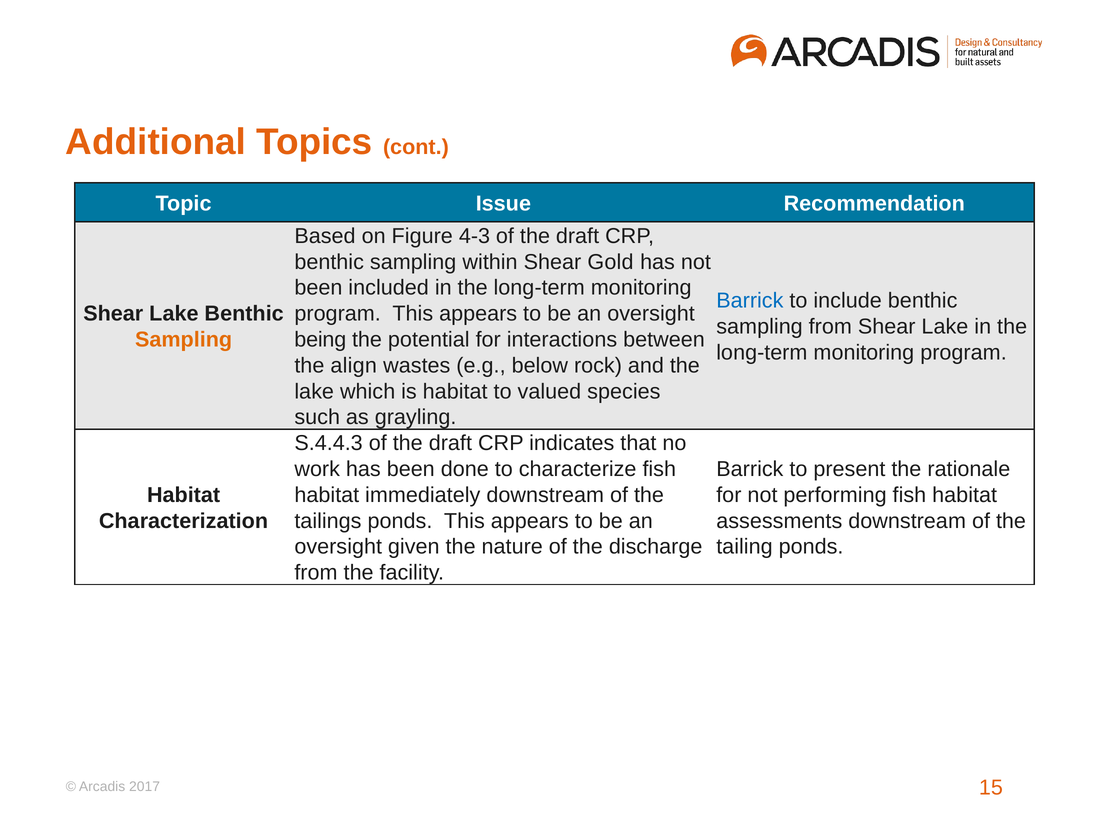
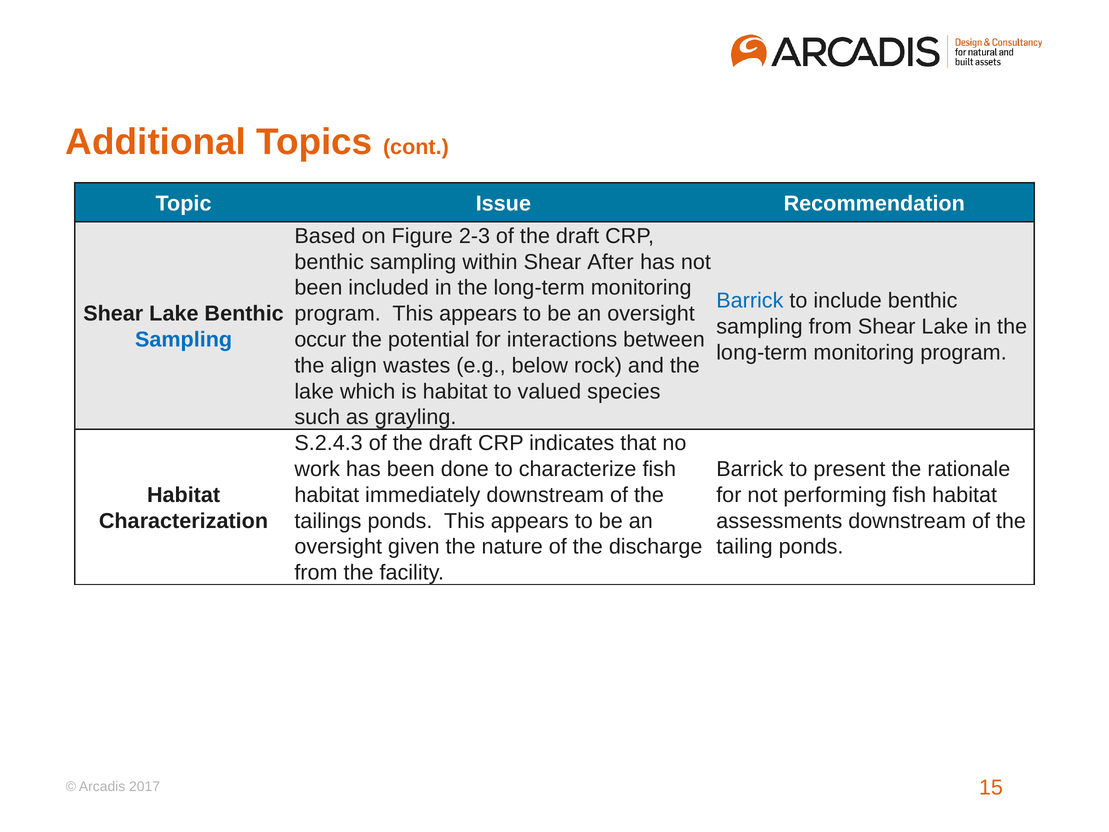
4-3: 4-3 -> 2-3 (474, 236)
Gold: Gold -> After (610, 262)
Sampling colour: orange -> blue (184, 340)
being: being -> occur (320, 340)
S.4.4.3: S.4.4.3 -> S.2.4.3 (329, 443)
